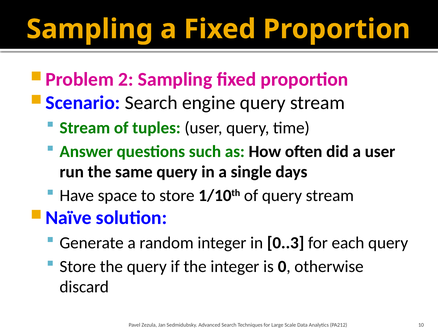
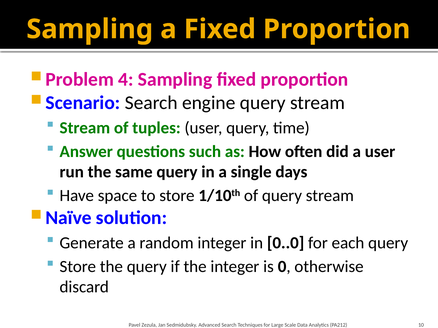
2: 2 -> 4 (126, 79)
0..3: 0..3 -> 0..0 (286, 243)
